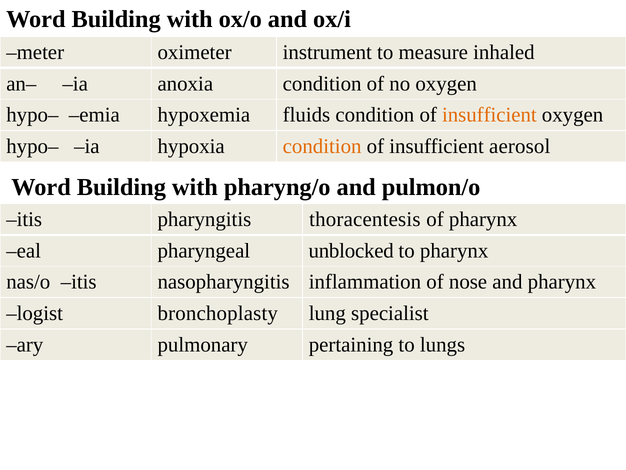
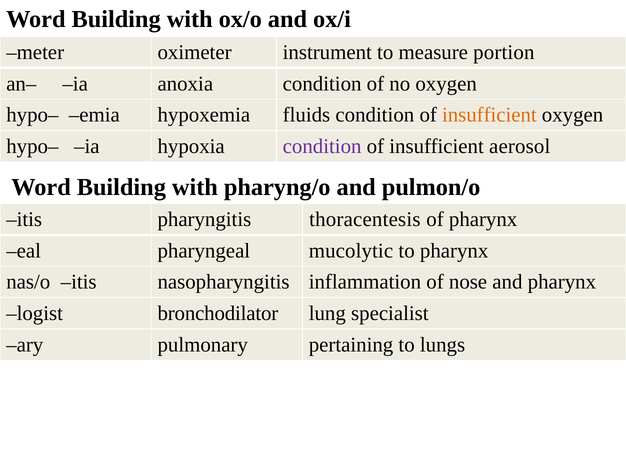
inhaled: inhaled -> portion (504, 52)
condition colour: orange -> purple (322, 146)
unblocked: unblocked -> mucolytic (351, 251)
bronchoplasty: bronchoplasty -> bronchodilator (218, 313)
